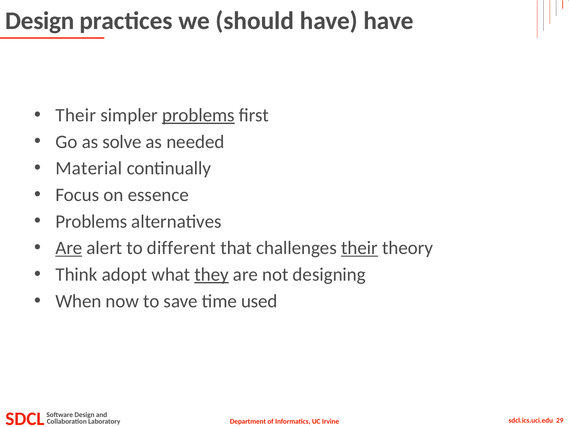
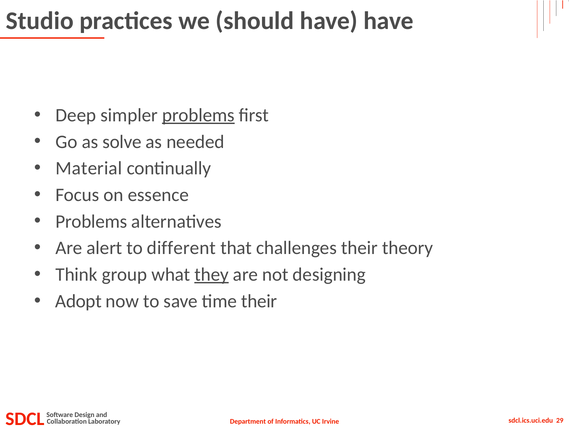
Design: Design -> Studio (40, 21)
Their: Their -> Deep (76, 115)
Are underline: present -> none (69, 248)
their underline: present -> none (360, 248)
adopt: adopt -> group (125, 274)
When: When -> Adopt (78, 301)
time used: used -> their (259, 301)
